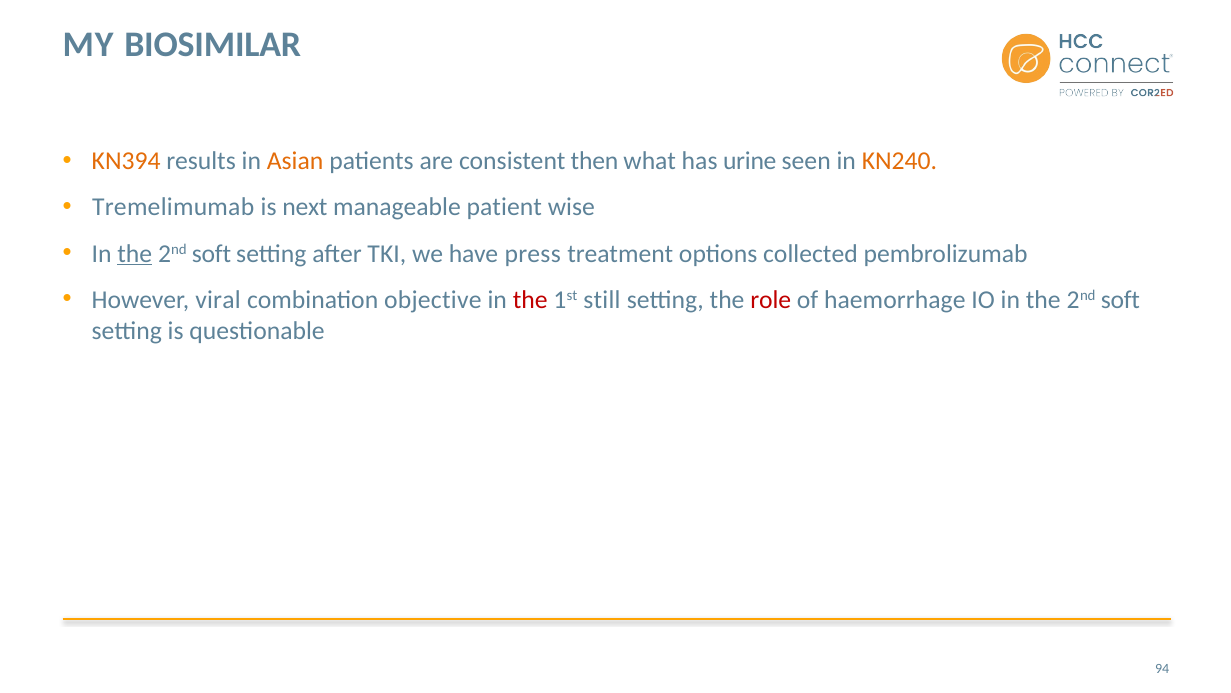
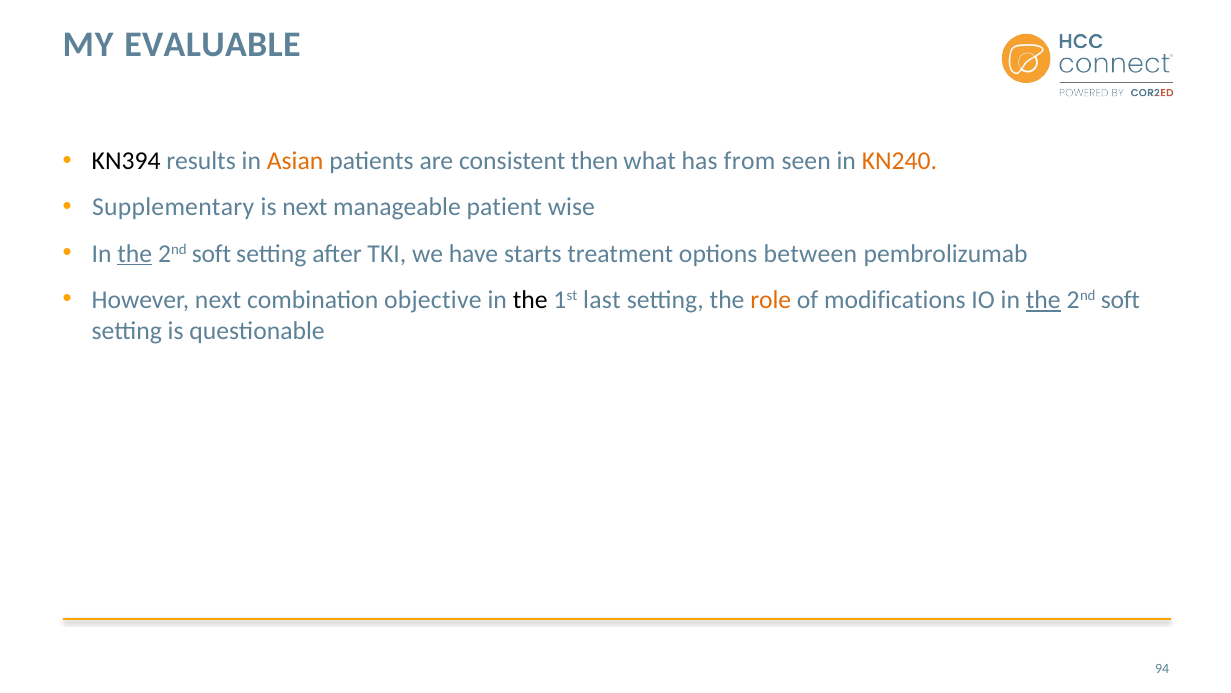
BIOSIMILAR: BIOSIMILAR -> EVALUABLE (212, 44)
KN394 colour: orange -> black (126, 161)
urine: urine -> from (750, 161)
Tremelimumab: Tremelimumab -> Supplementary (173, 207)
press: press -> starts (533, 253)
collected: collected -> between (810, 253)
However viral: viral -> next (218, 300)
the colour: red -> black (530, 300)
still: still -> last (602, 300)
role colour: red -> orange (771, 300)
haemorrhage: haemorrhage -> modifications (895, 300)
the underline: none -> present (1043, 300)
